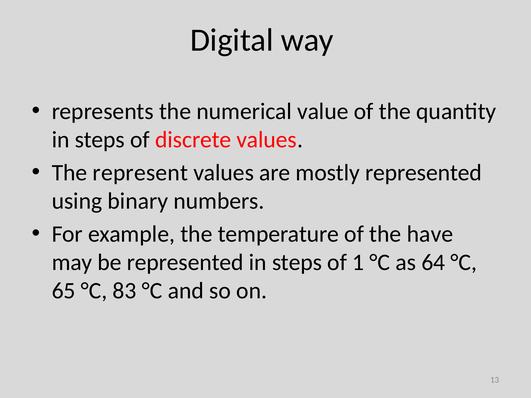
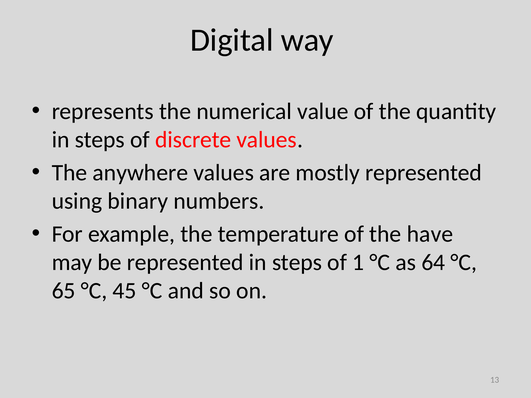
represent: represent -> anywhere (140, 173)
83: 83 -> 45 (125, 291)
